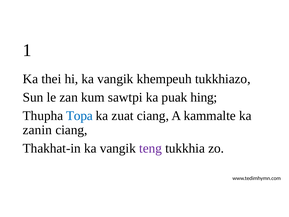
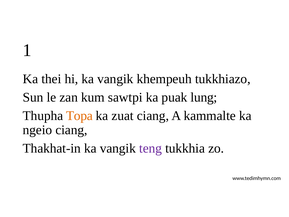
hing: hing -> lung (204, 97)
Topa colour: blue -> orange (79, 116)
zanin: zanin -> ngeio (37, 130)
